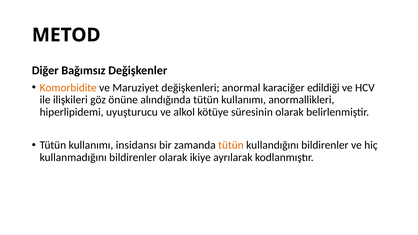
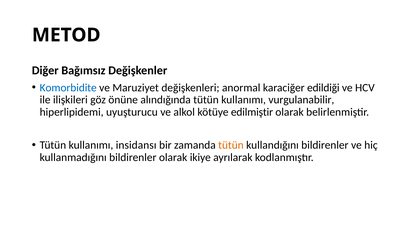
Komorbidite colour: orange -> blue (68, 88)
anormallikleri: anormallikleri -> vurgulanabilir (301, 100)
süresinin: süresinin -> edilmiştir (252, 112)
